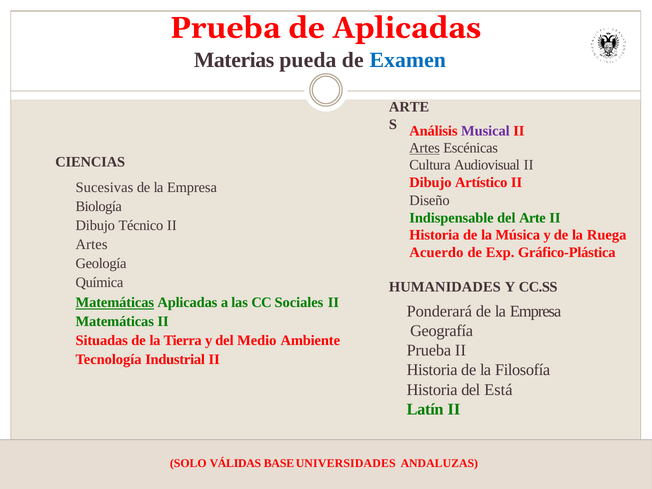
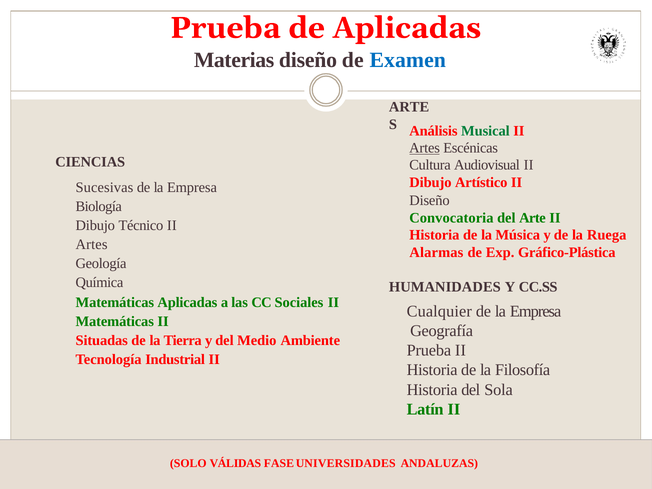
Materias pueda: pueda -> diseño (308, 60)
Musical colour: purple -> green (485, 131)
Indispensable: Indispensable -> Convocatoria (451, 218)
Acuerdo: Acuerdo -> Alarmas (436, 252)
Matemáticas underline: present -> none (115, 303)
Ponderará: Ponderará -> Cualquier (439, 312)
Está: Está -> Sola (499, 390)
BASE: BASE -> FASE (279, 463)
